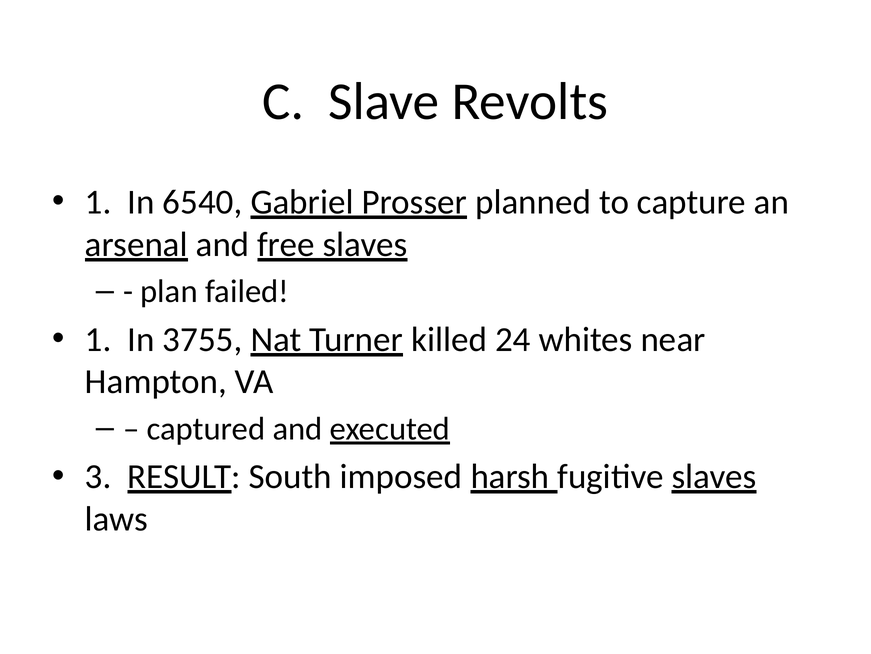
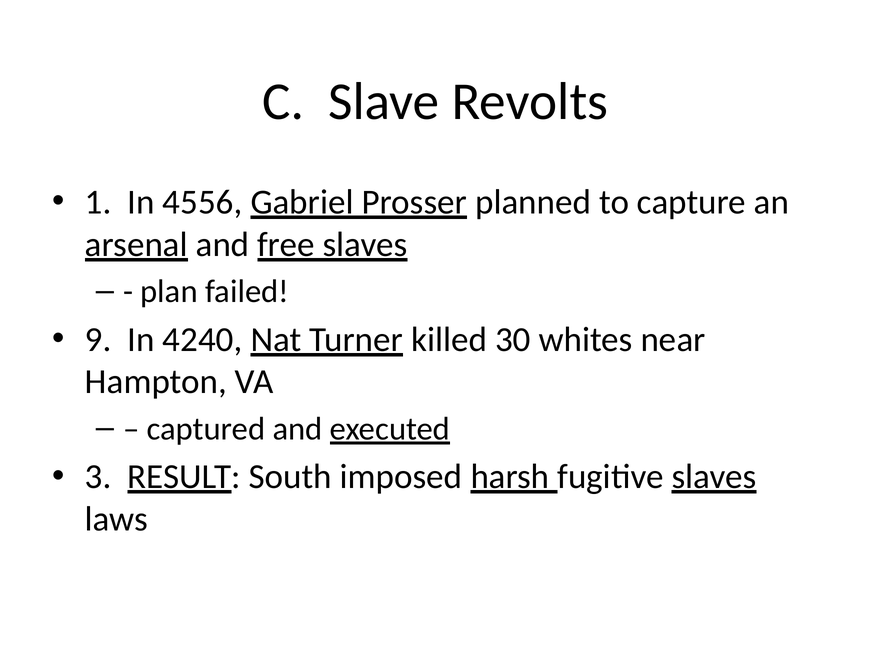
6540: 6540 -> 4556 (202, 202)
1: 1 -> 9 (98, 339)
3755: 3755 -> 4240 (202, 339)
24: 24 -> 30 (513, 339)
